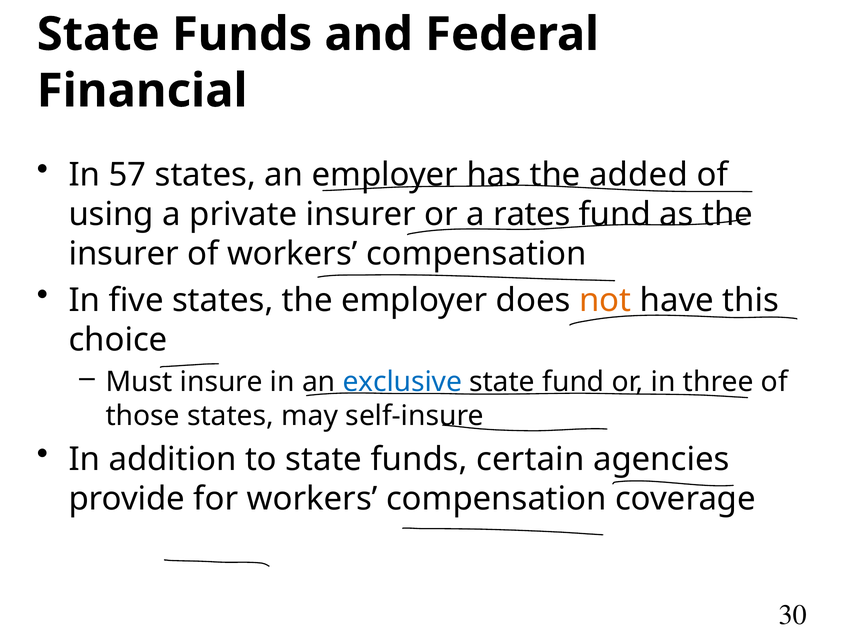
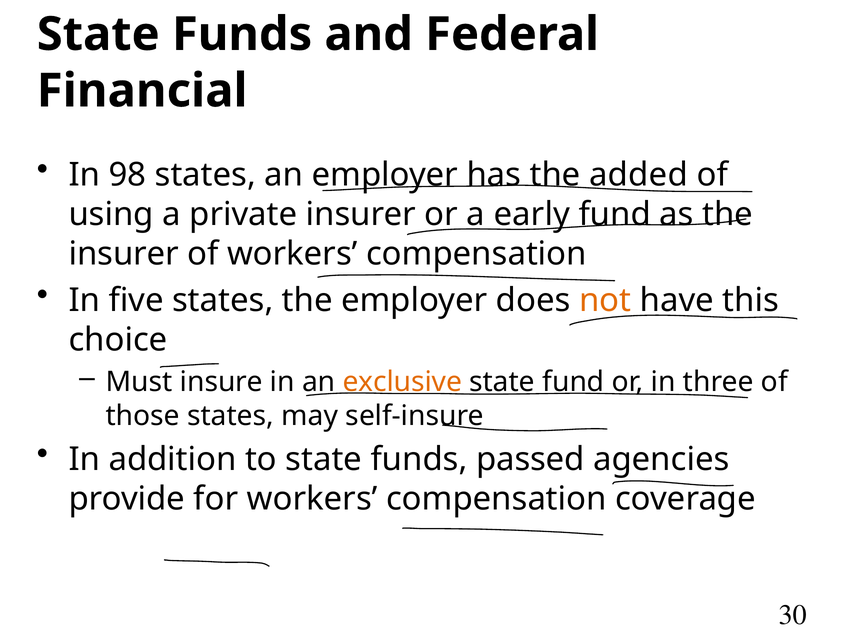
57: 57 -> 98 (127, 175)
rates: rates -> early (532, 214)
exclusive colour: blue -> orange (402, 382)
certain: certain -> passed (530, 459)
